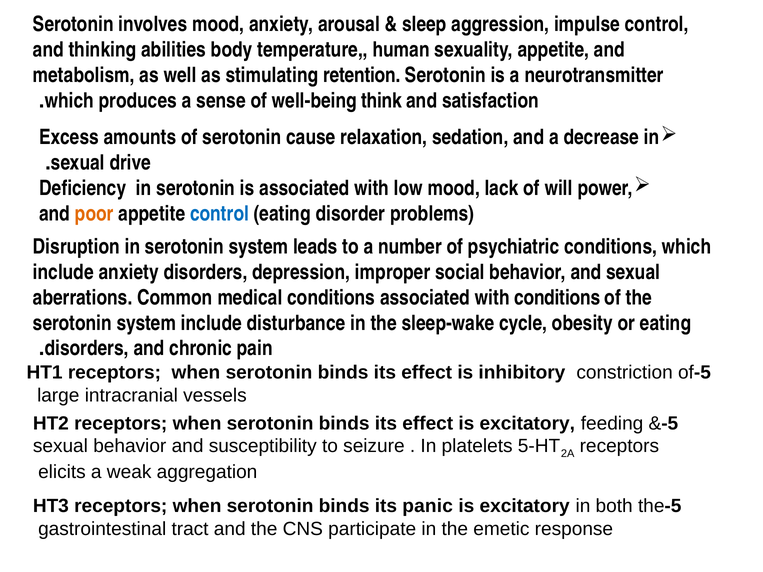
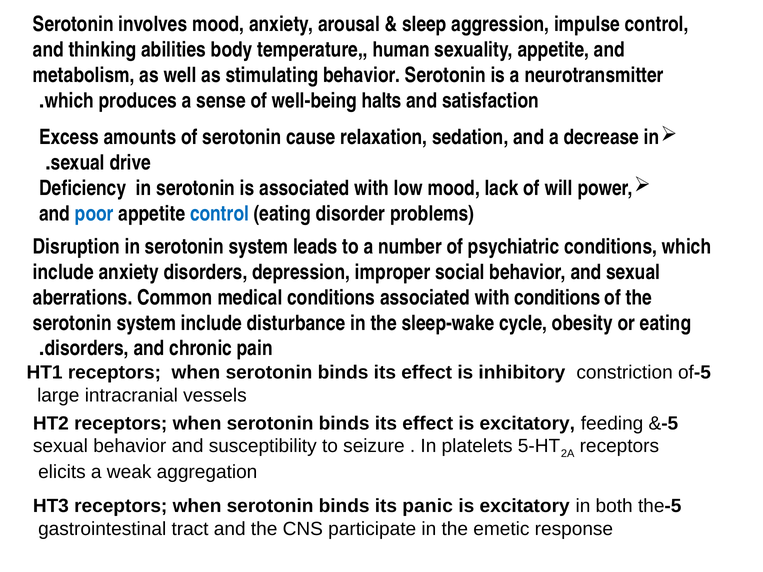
stimulating retention: retention -> behavior (362, 75)
think: think -> halts (382, 101)
poor colour: orange -> blue (94, 214)
